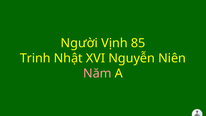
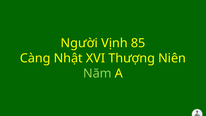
Trinh: Trinh -> Càng (35, 58)
Nguyễn: Nguyễn -> Thượng (132, 58)
Năm colour: pink -> light green (97, 73)
